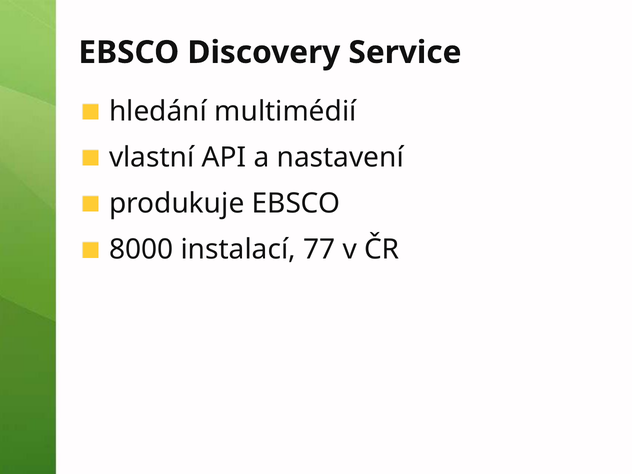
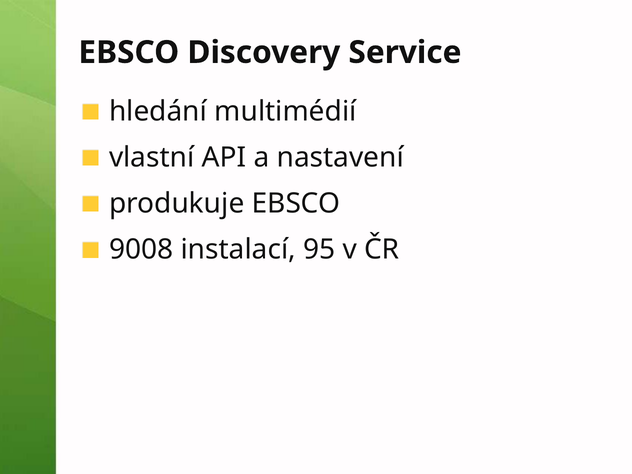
8000: 8000 -> 9008 (141, 250)
77: 77 -> 95 (319, 250)
